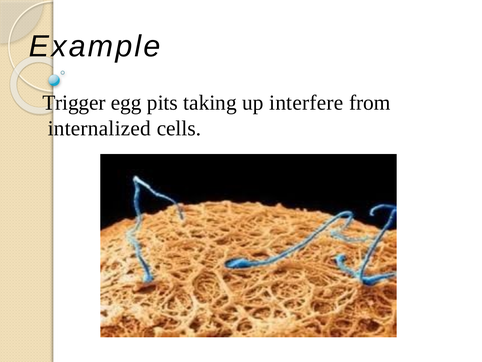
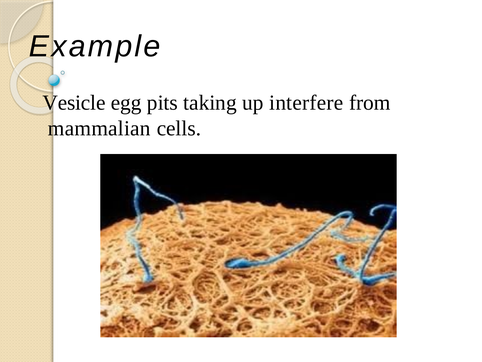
Trigger: Trigger -> Vesicle (74, 103)
internalized: internalized -> mammalian (99, 128)
